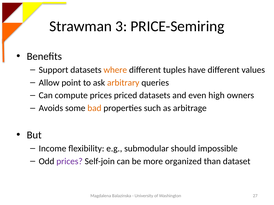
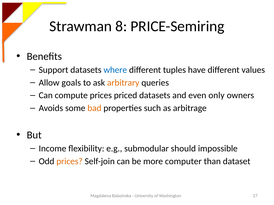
3: 3 -> 8 (121, 26)
where colour: orange -> blue (115, 70)
point: point -> goals (71, 83)
high: high -> only (216, 96)
prices colour: purple -> orange (70, 162)
organized: organized -> computer (183, 162)
